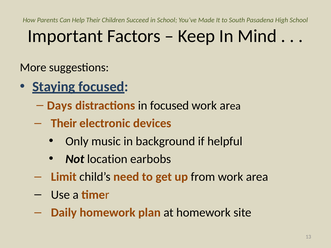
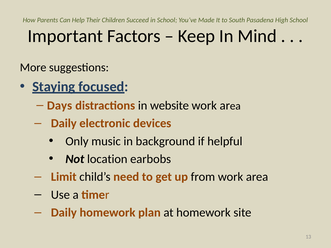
in focused: focused -> website (169, 106)
Their: Their -> Daily (64, 123)
